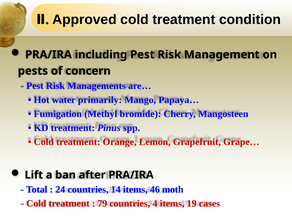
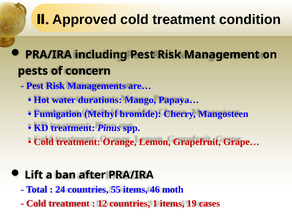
primarily: primarily -> durations (100, 100)
14: 14 -> 55 (116, 190)
79: 79 -> 12 (102, 204)
4: 4 -> 1 (155, 204)
